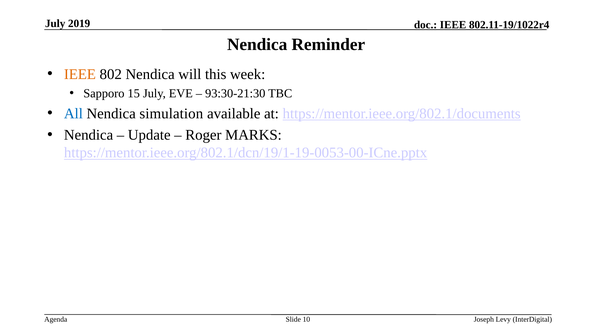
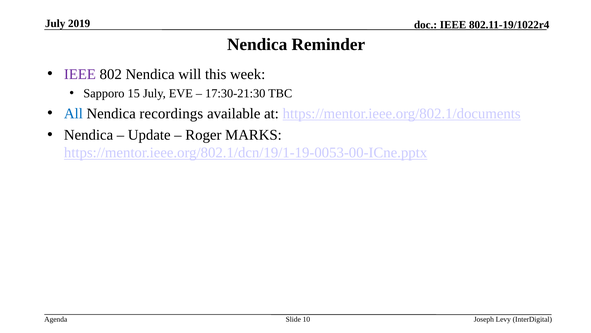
IEEE colour: orange -> purple (80, 74)
93:30-21:30: 93:30-21:30 -> 17:30-21:30 (235, 93)
simulation: simulation -> recordings (171, 113)
